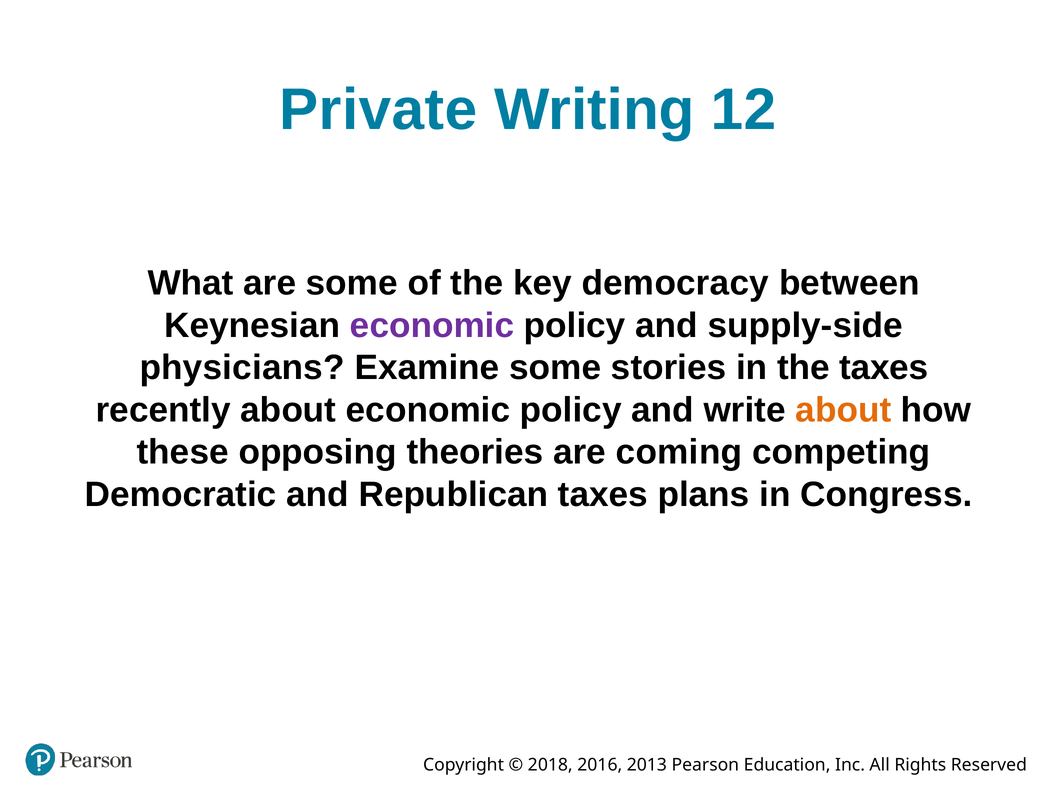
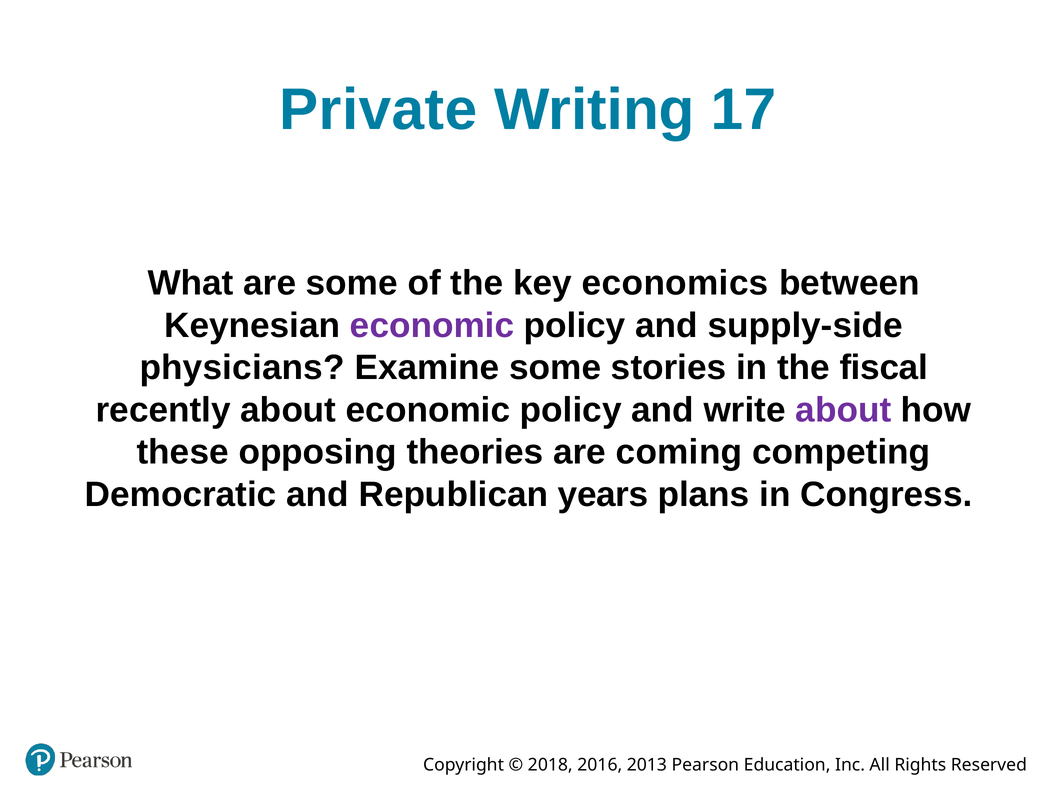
12: 12 -> 17 (744, 110)
democracy: democracy -> economics (675, 283)
the taxes: taxes -> fiscal (884, 368)
about colour: orange -> purple (843, 410)
Republican taxes: taxes -> years (603, 494)
